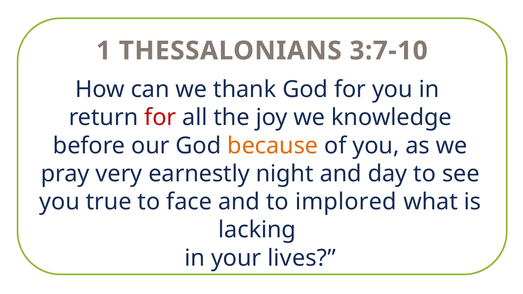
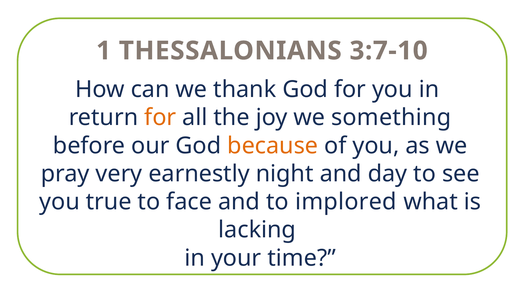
for colour: red -> orange (160, 118)
knowledge: knowledge -> something (391, 118)
lives: lives -> time (302, 258)
